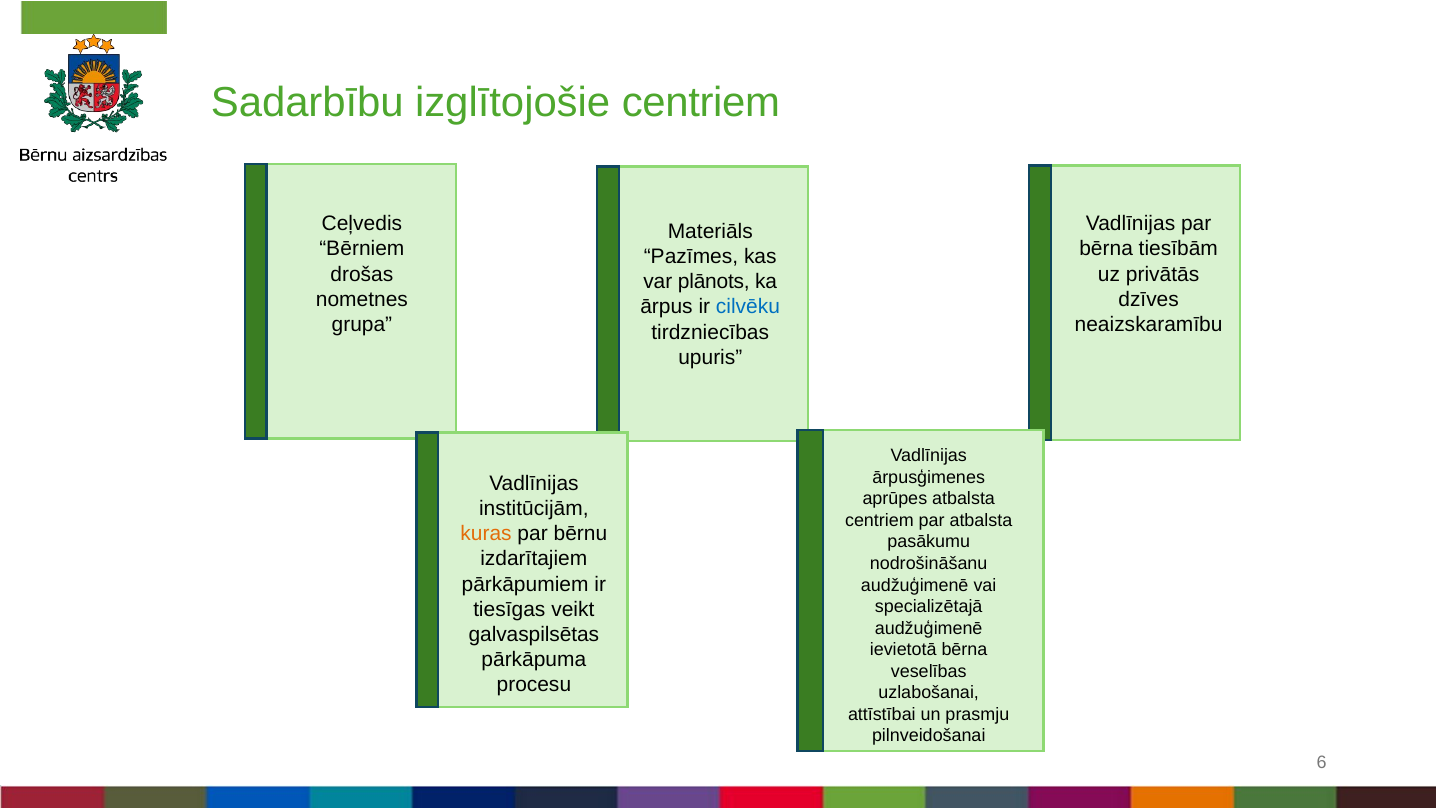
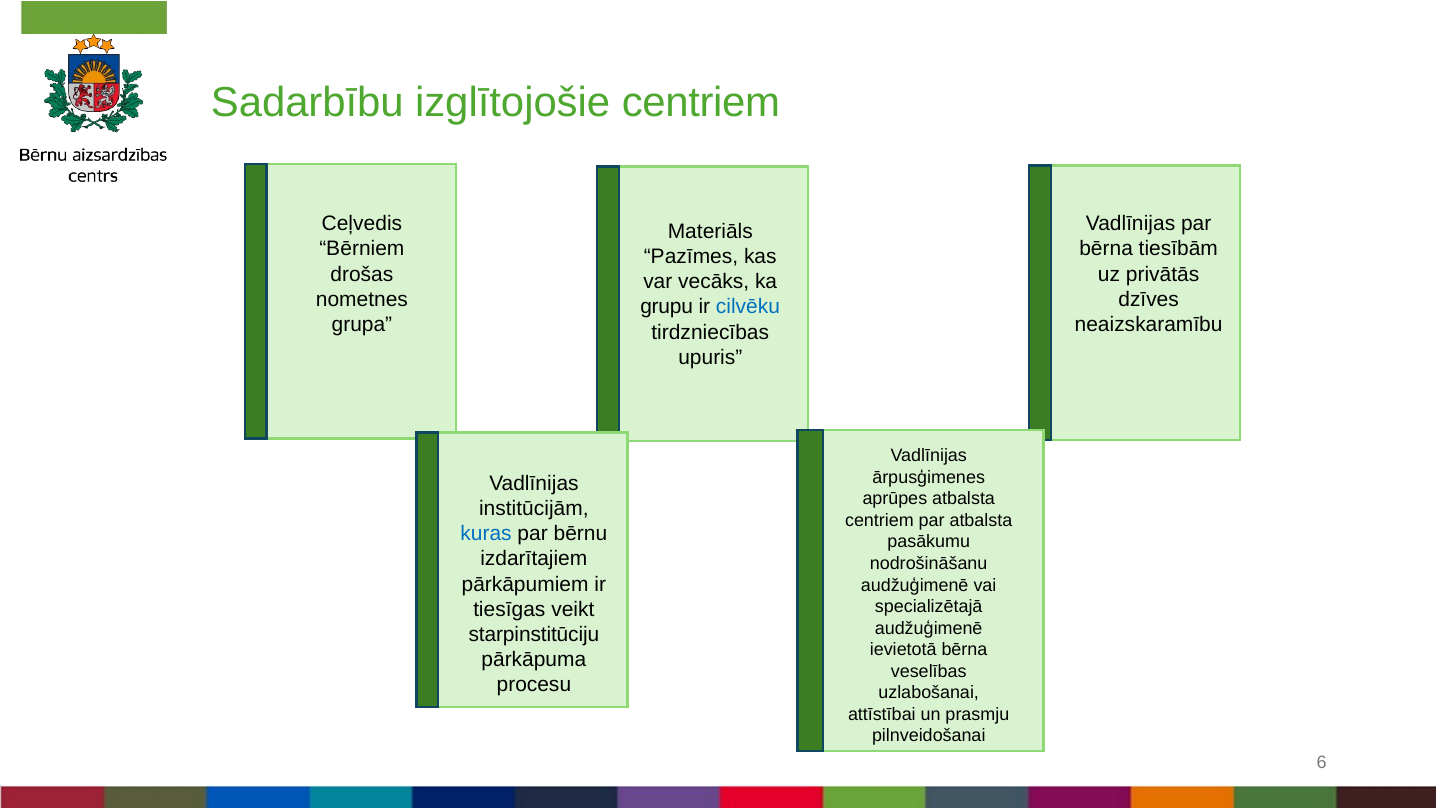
plānots: plānots -> vecāks (714, 282)
ārpus: ārpus -> grupu (667, 307)
kuras colour: orange -> blue (486, 534)
galvaspilsētas: galvaspilsētas -> starpinstitūciju (534, 634)
